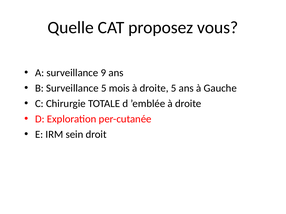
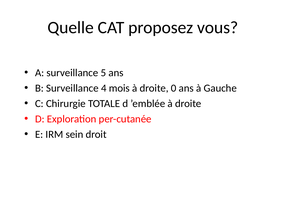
9: 9 -> 5 (103, 73)
Surveillance 5: 5 -> 4 (104, 88)
droite 5: 5 -> 0 (174, 88)
